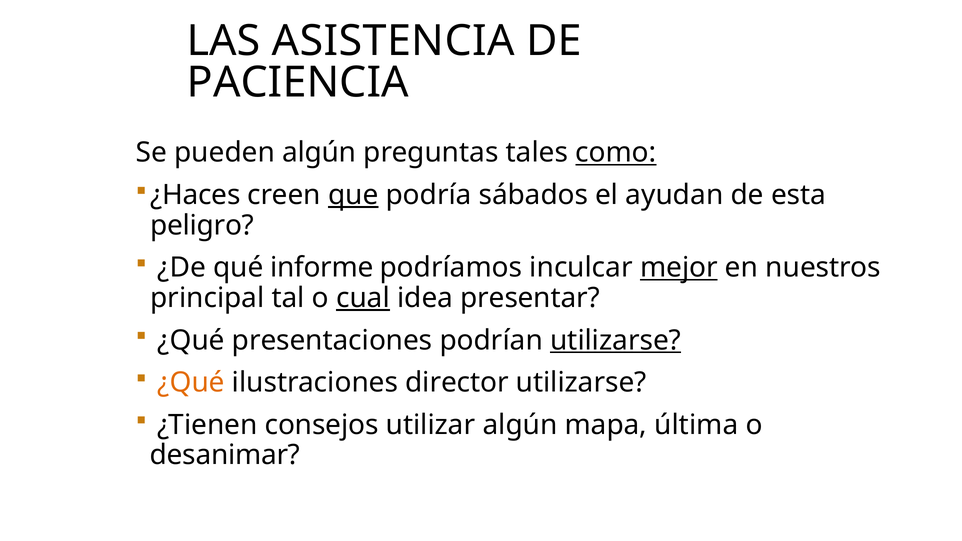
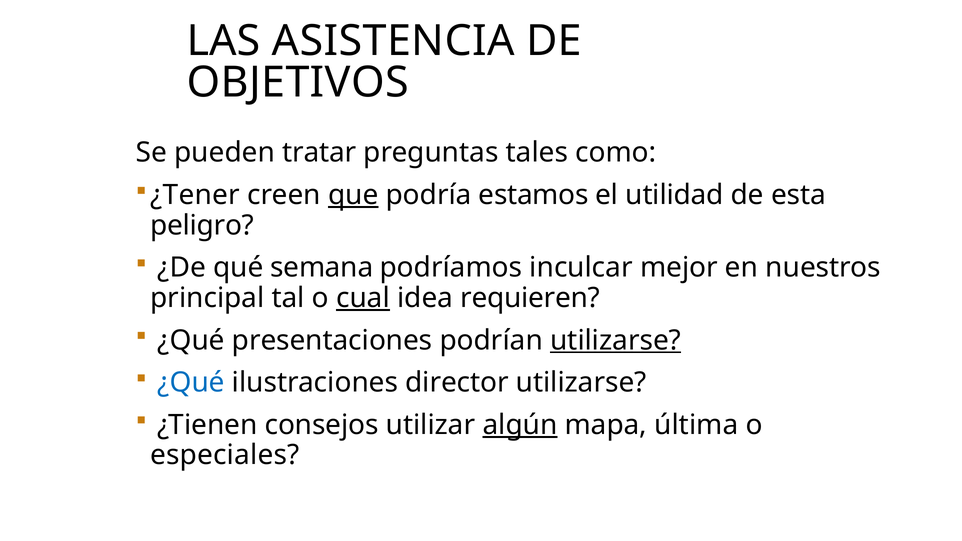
PACIENCIA: PACIENCIA -> OBJETIVOS (298, 83)
pueden algún: algún -> tratar (319, 153)
como underline: present -> none (616, 153)
¿Haces: ¿Haces -> ¿Tener (195, 195)
sábados: sábados -> estamos (534, 195)
ayudan: ayudan -> utilidad (674, 195)
informe: informe -> semana (322, 268)
mejor underline: present -> none (679, 268)
presentar: presentar -> requieren (530, 298)
¿Qué colour: orange -> blue (191, 383)
algún underline: none -> present (520, 425)
desanimar: desanimar -> especiales (225, 455)
